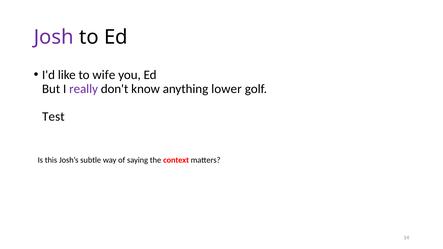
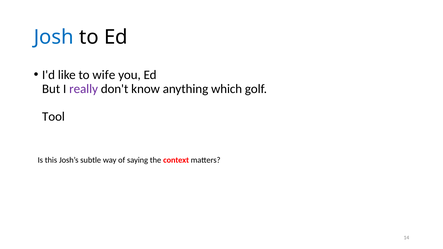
Josh colour: purple -> blue (54, 37)
lower: lower -> which (227, 89)
Test: Test -> Tool (53, 117)
